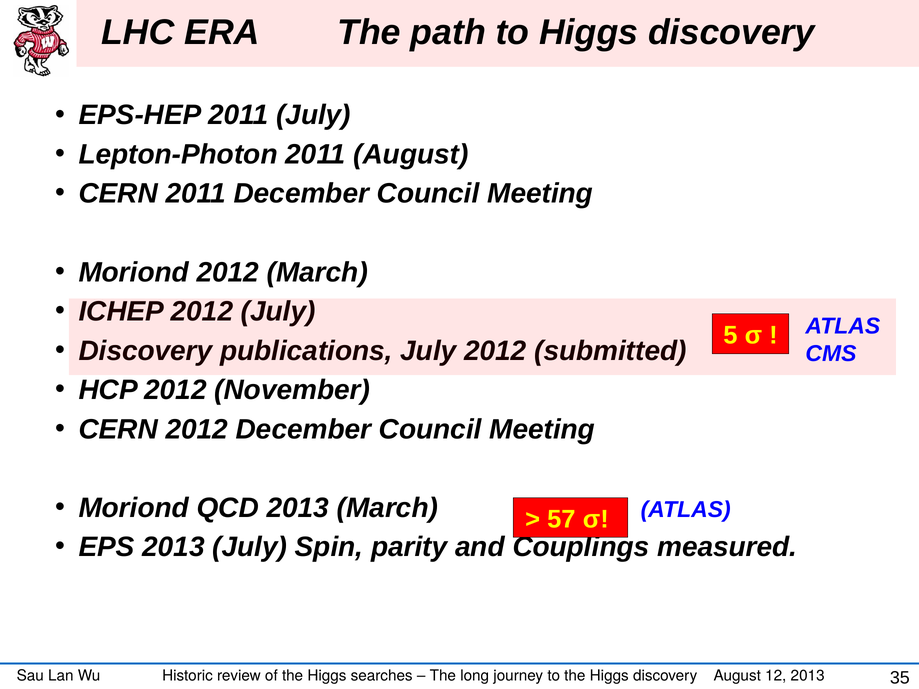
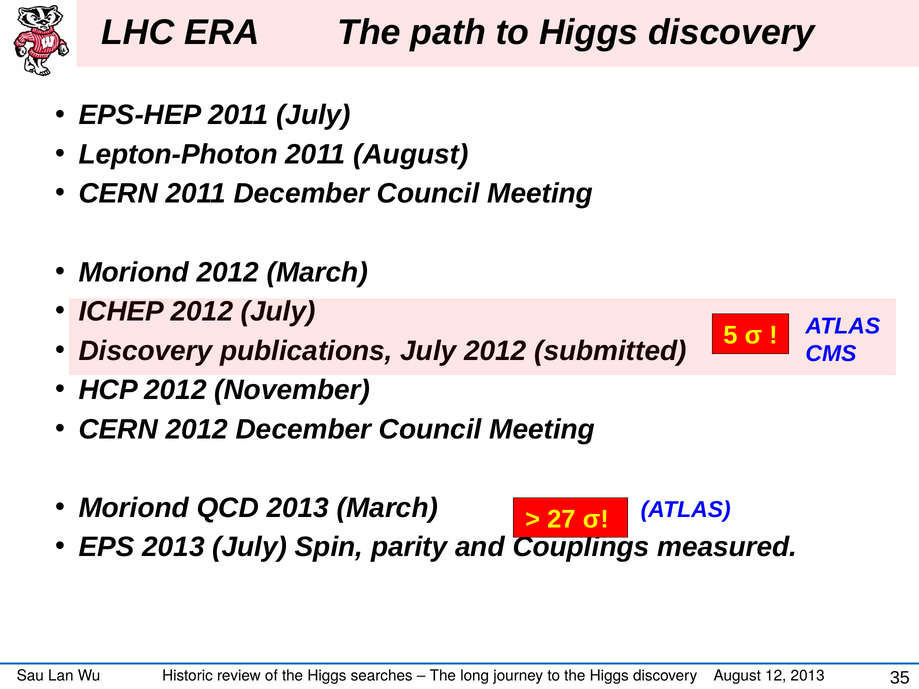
57: 57 -> 27 (561, 519)
